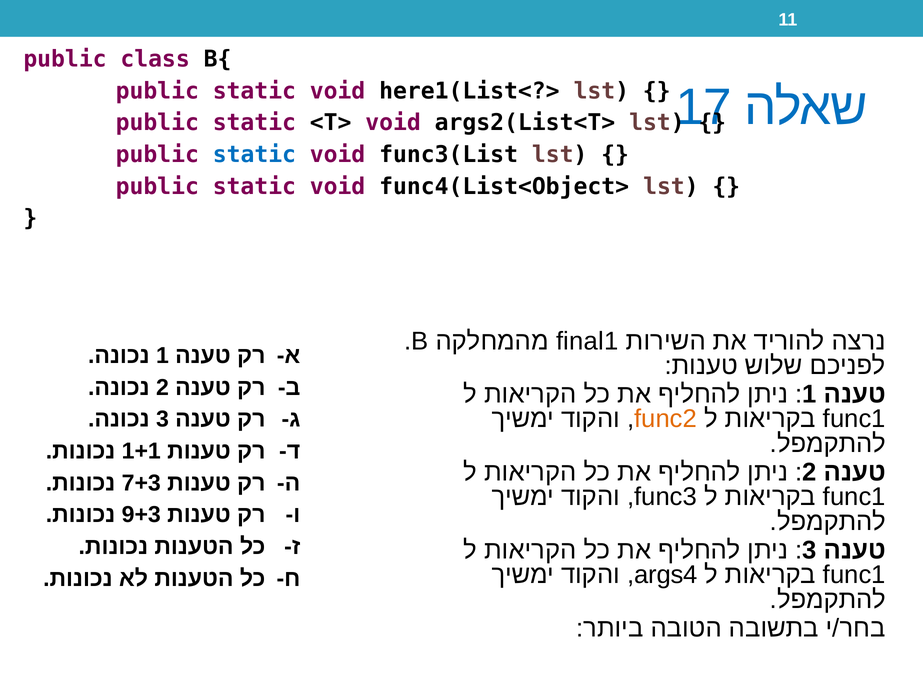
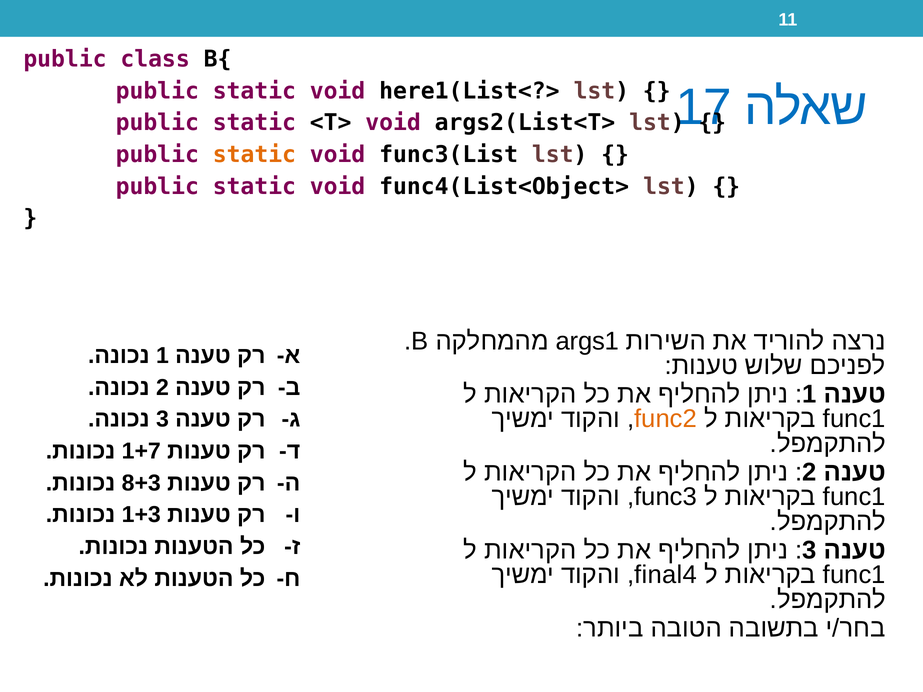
static colour: blue -> orange (254, 155)
final1: final1 -> args1 (587, 341)
1+1: 1+1 -> 1+7 (141, 451)
7+3: 7+3 -> 8+3 (141, 483)
9+3: 9+3 -> 1+3 (141, 515)
args4: args4 -> final4 (666, 575)
